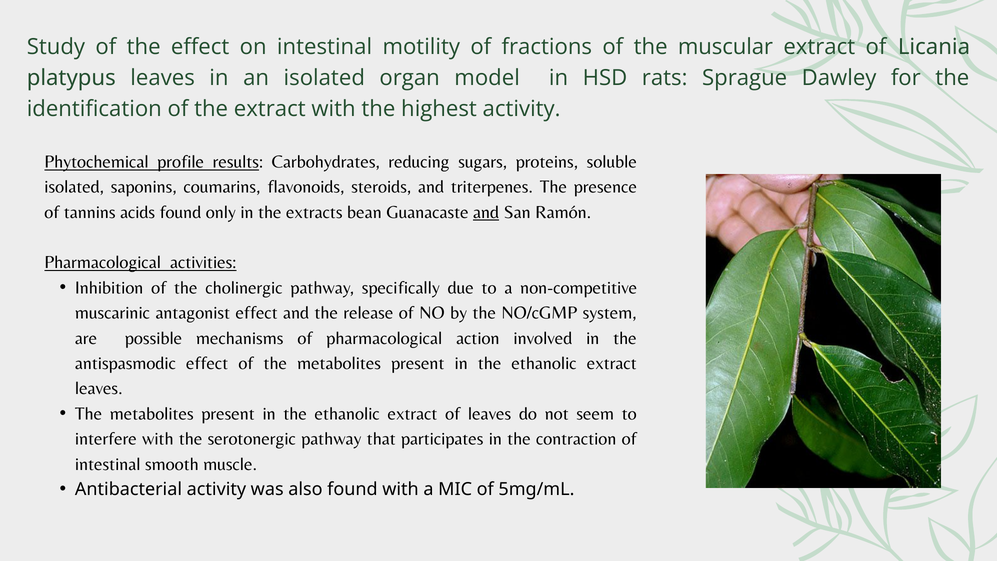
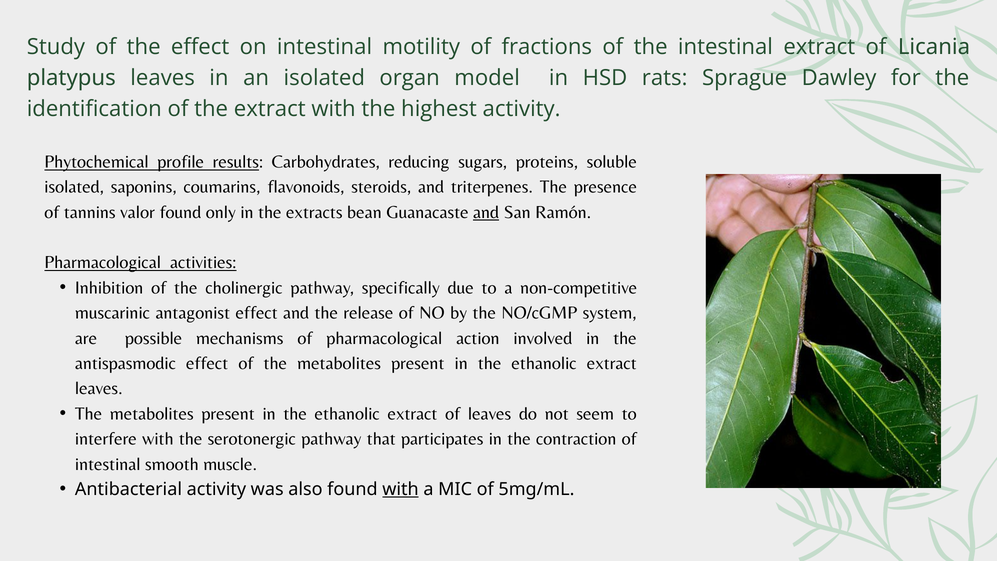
the muscular: muscular -> intestinal (725, 47)
acids: acids -> valor (138, 212)
with underline: none -> present (401, 489)
